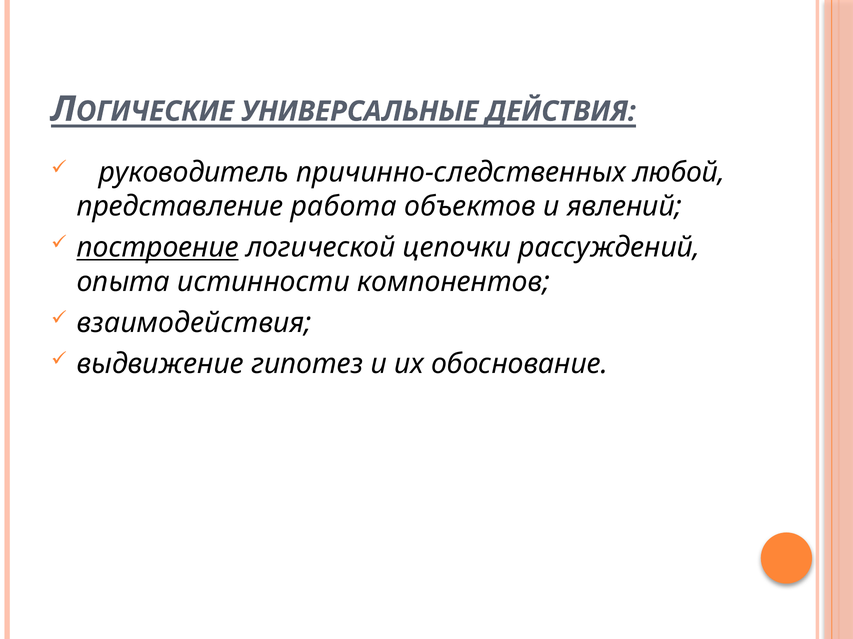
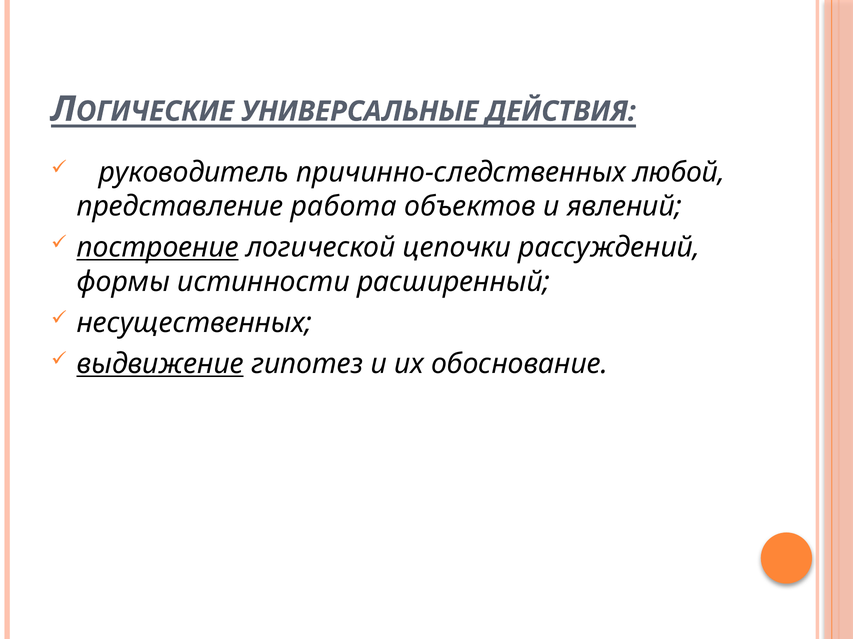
опыта: опыта -> формы (123, 282)
компонентов: компонентов -> расширенный (454, 282)
взаимодействия: взаимодействия -> несущественных (194, 323)
выдвижение underline: none -> present (160, 364)
